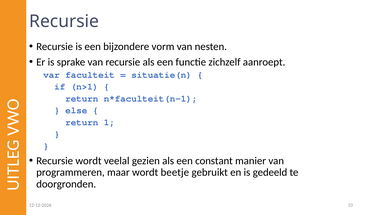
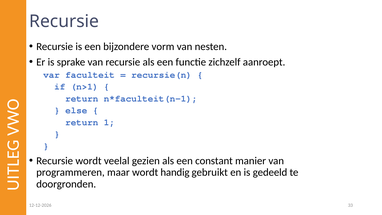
situatie(n: situatie(n -> recursie(n (162, 75)
beetje: beetje -> handig (175, 172)
